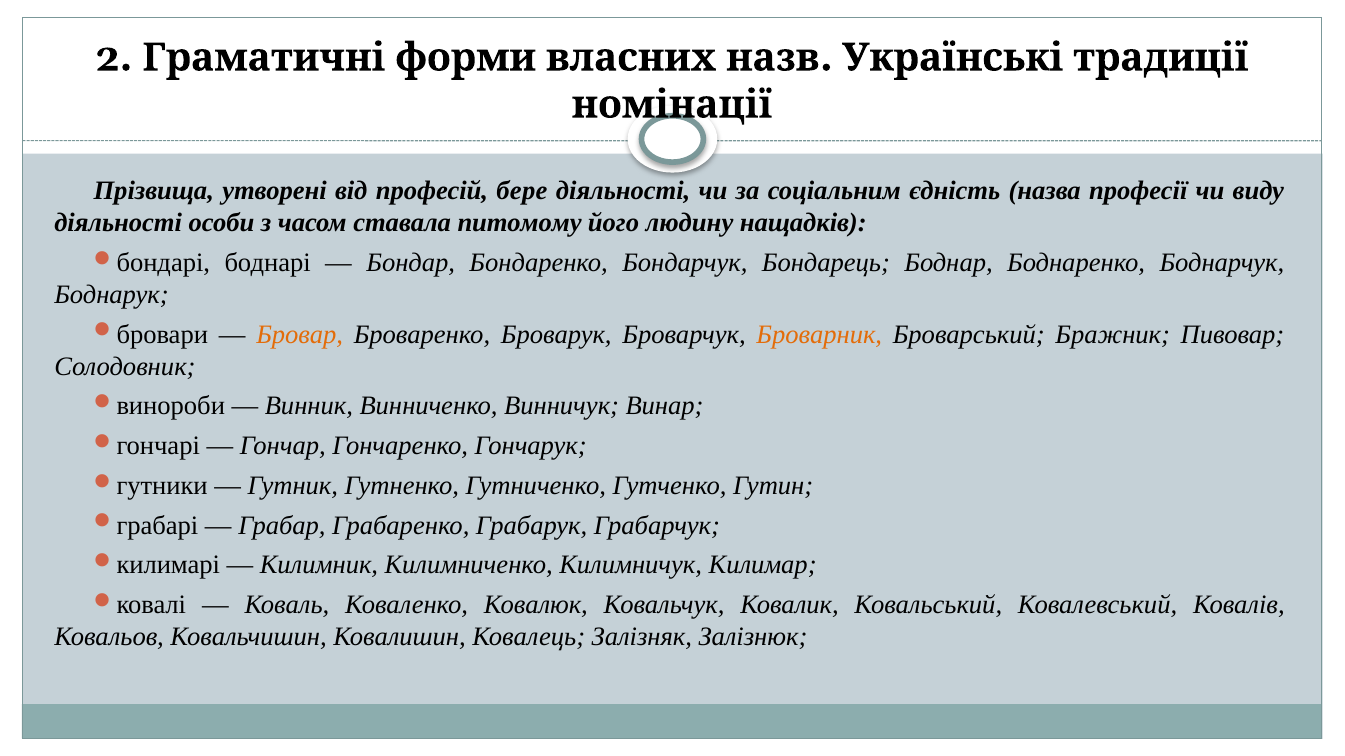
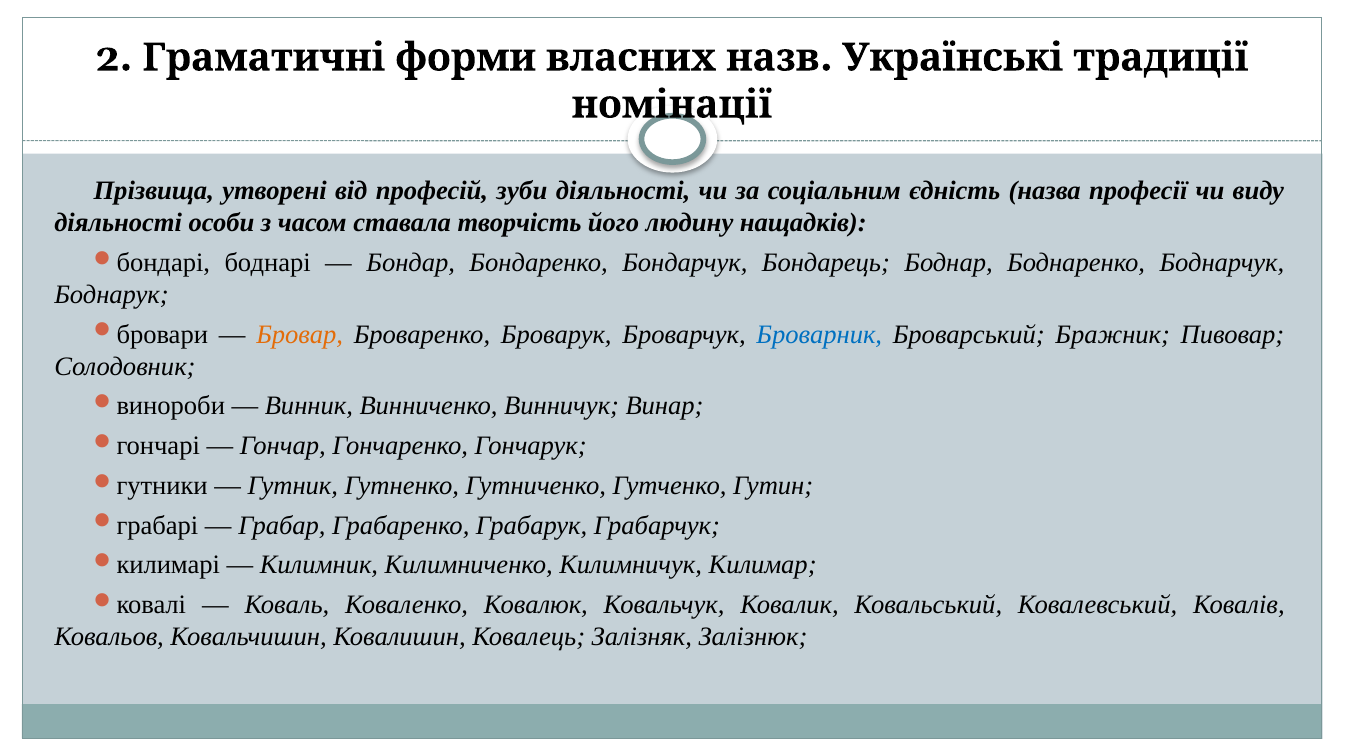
бере: бере -> зуби (522, 191)
питомому: питомому -> творчість (520, 223)
Броварник colour: orange -> blue (819, 335)
